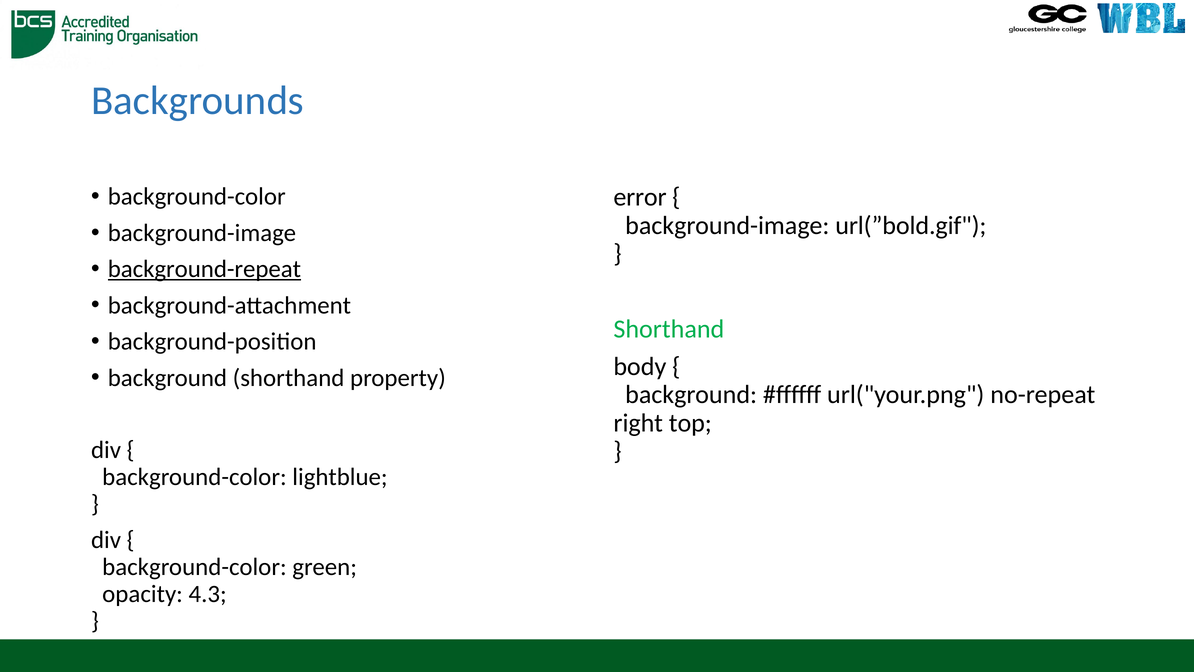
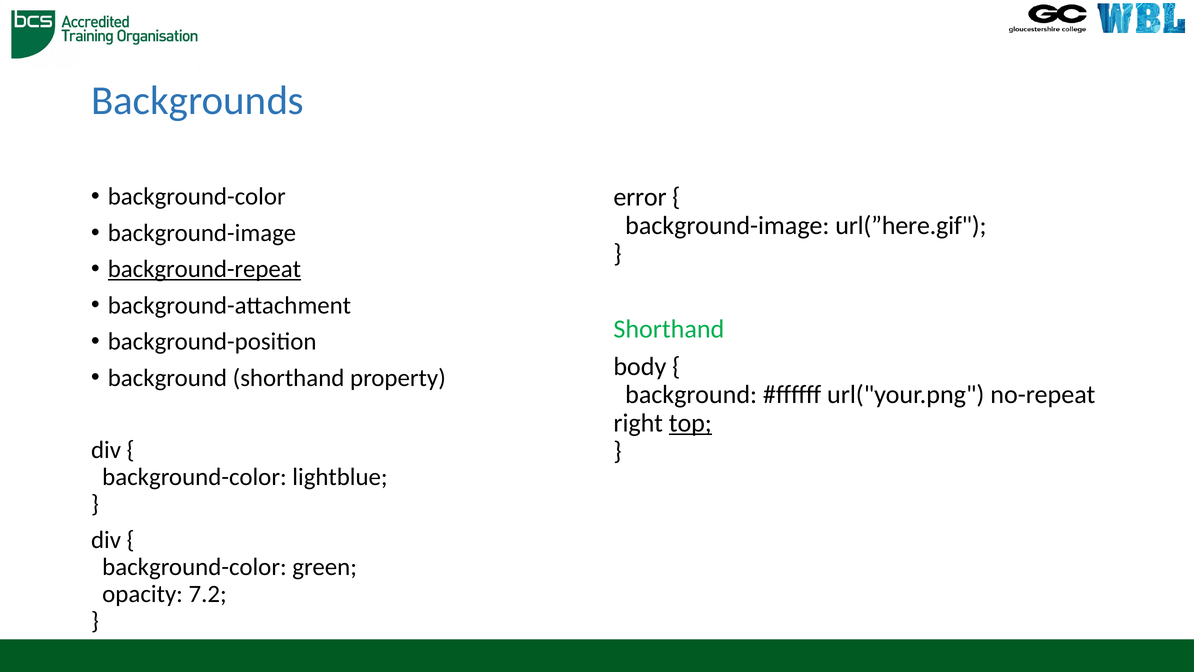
url(”bold.gif: url(”bold.gif -> url(”here.gif (911, 225)
top underline: none -> present (690, 423)
4.3: 4.3 -> 7.2 (208, 594)
